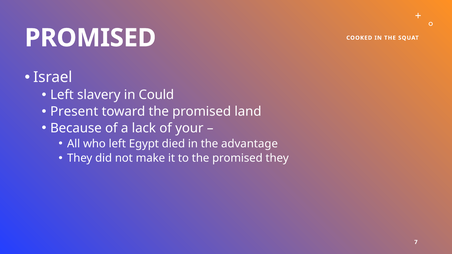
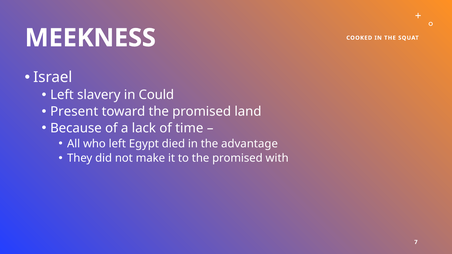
PROMISED: PROMISED -> MEEKNESS (90, 38)
your: your -> time (189, 128)
promised they: they -> with (277, 158)
